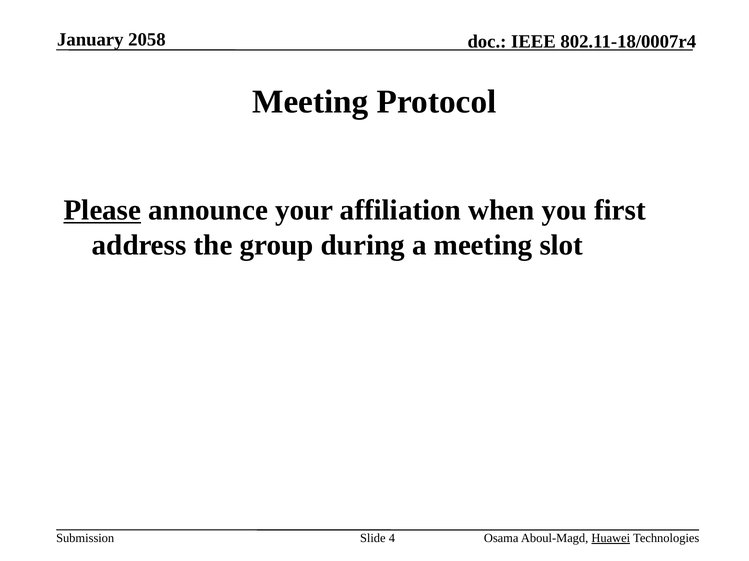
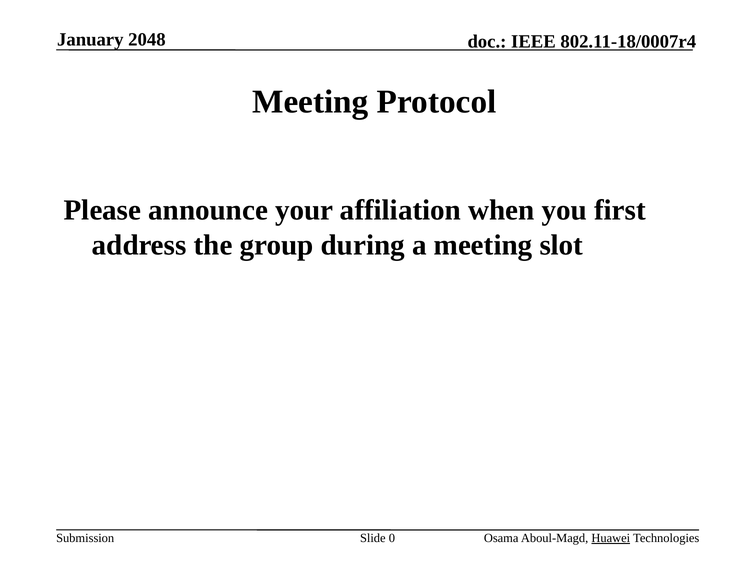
2058: 2058 -> 2048 (147, 40)
Please underline: present -> none (102, 211)
4: 4 -> 0 (392, 539)
